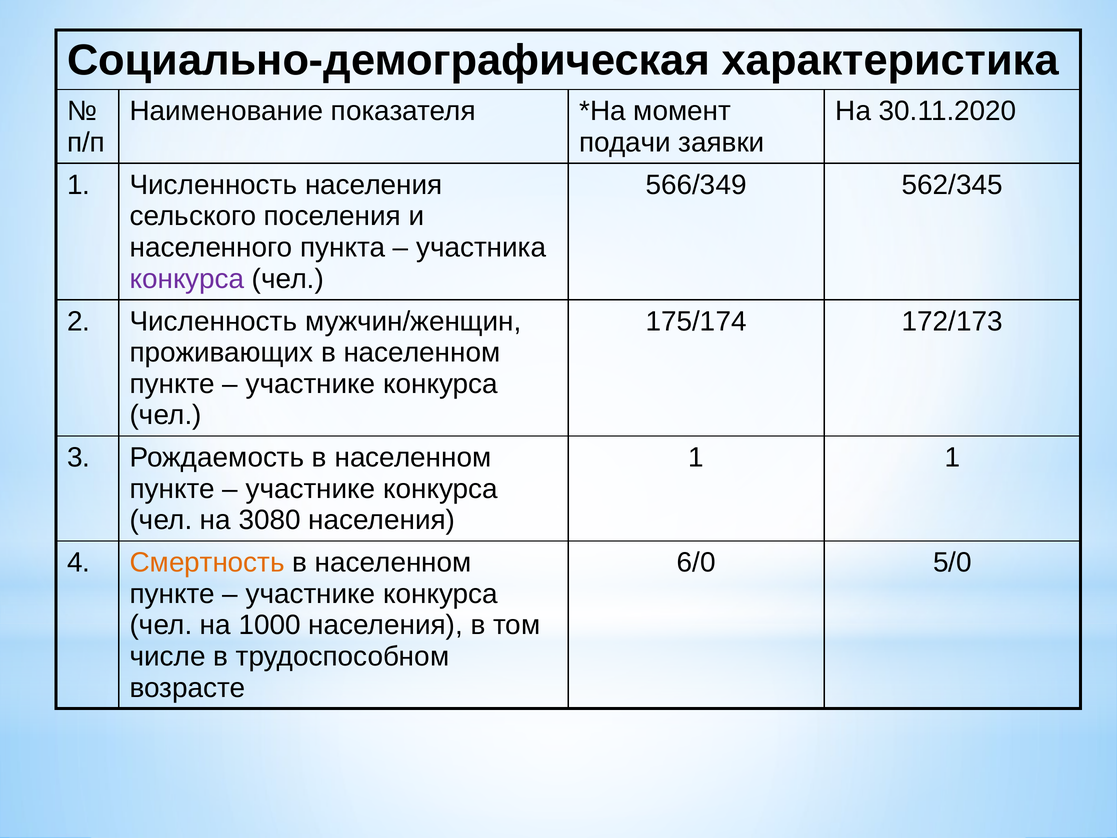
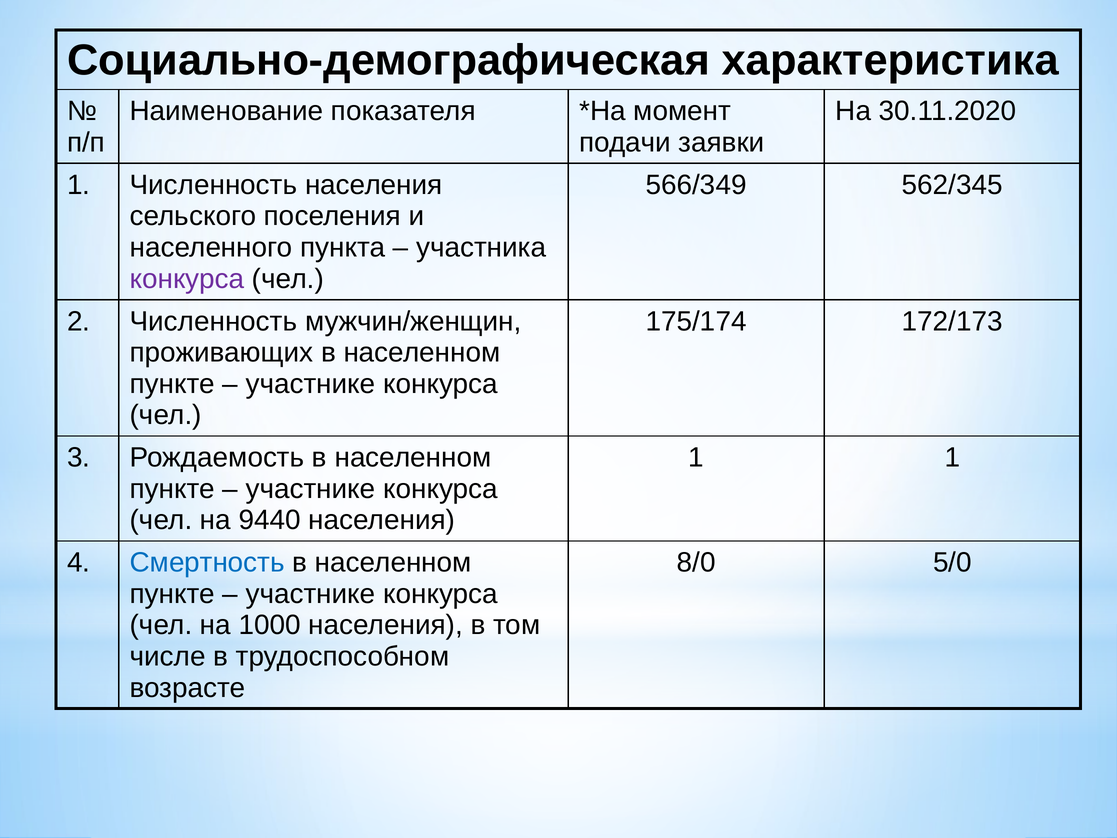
3080: 3080 -> 9440 (270, 520)
Смертность colour: orange -> blue (207, 563)
6/0: 6/0 -> 8/0 (696, 563)
